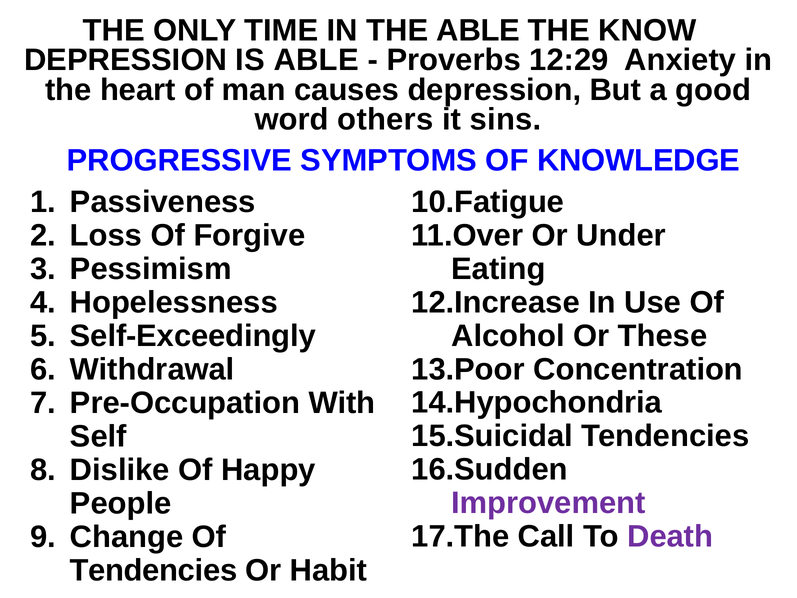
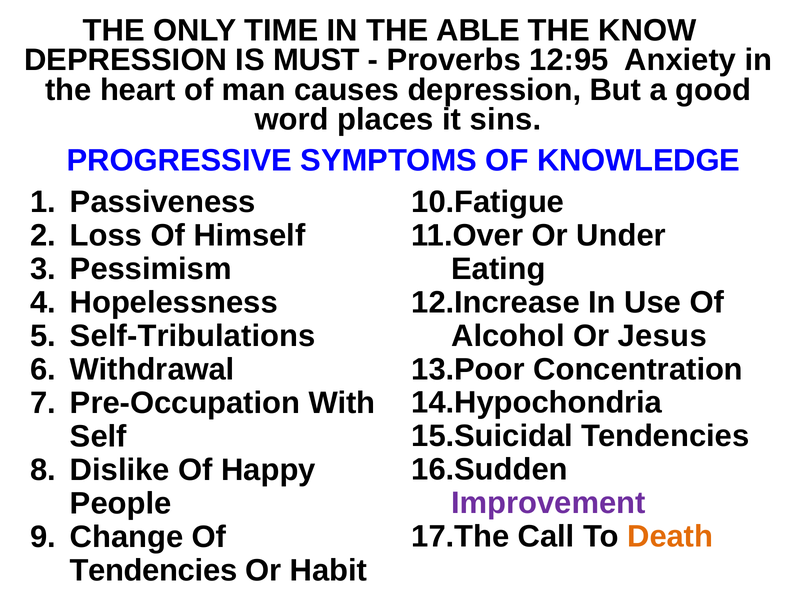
IS ABLE: ABLE -> MUST (316, 60)
12:29: 12:29 -> 12:95 (569, 60)
others: others -> places (386, 120)
Forgive: Forgive -> Himself (249, 236)
These: These -> Jesus (662, 336)
Self-Exceedingly: Self-Exceedingly -> Self-Tribulations (193, 336)
Death colour: purple -> orange (670, 536)
